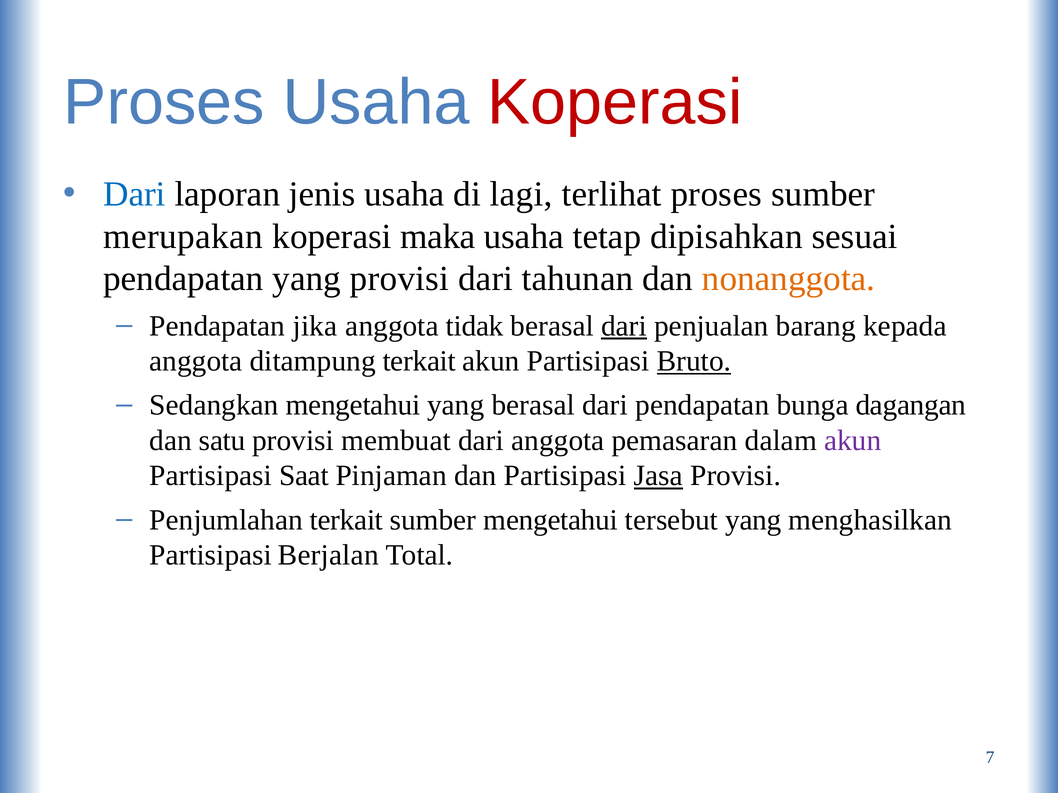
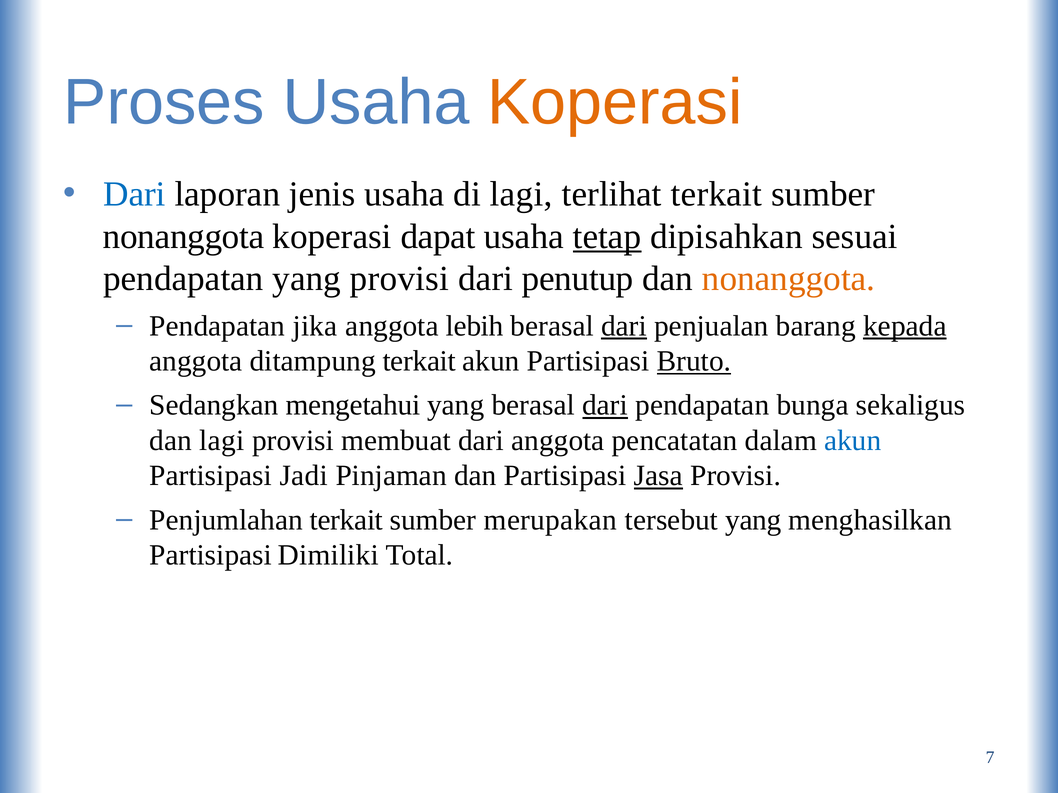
Koperasi colour: red -> orange (615, 102)
terlihat proses: proses -> terkait (716, 194)
merupakan: merupakan -> nonanggota (184, 237)
maka: maka -> dapat (438, 237)
tetap underline: none -> present (607, 237)
tahunan: tahunan -> penutup (578, 279)
tidak: tidak -> lebih (475, 326)
kepada underline: none -> present (905, 326)
dari underline: none -> present (605, 405)
dagangan: dagangan -> sekaligus (911, 405)
dan satu: satu -> lagi (222, 441)
pemasaran: pemasaran -> pencatatan (675, 441)
akun colour: purple -> blue (853, 441)
Saat: Saat -> Jadi (304, 476)
sumber mengetahui: mengetahui -> merupakan (550, 520)
Berjalan: Berjalan -> Dimiliki (328, 555)
